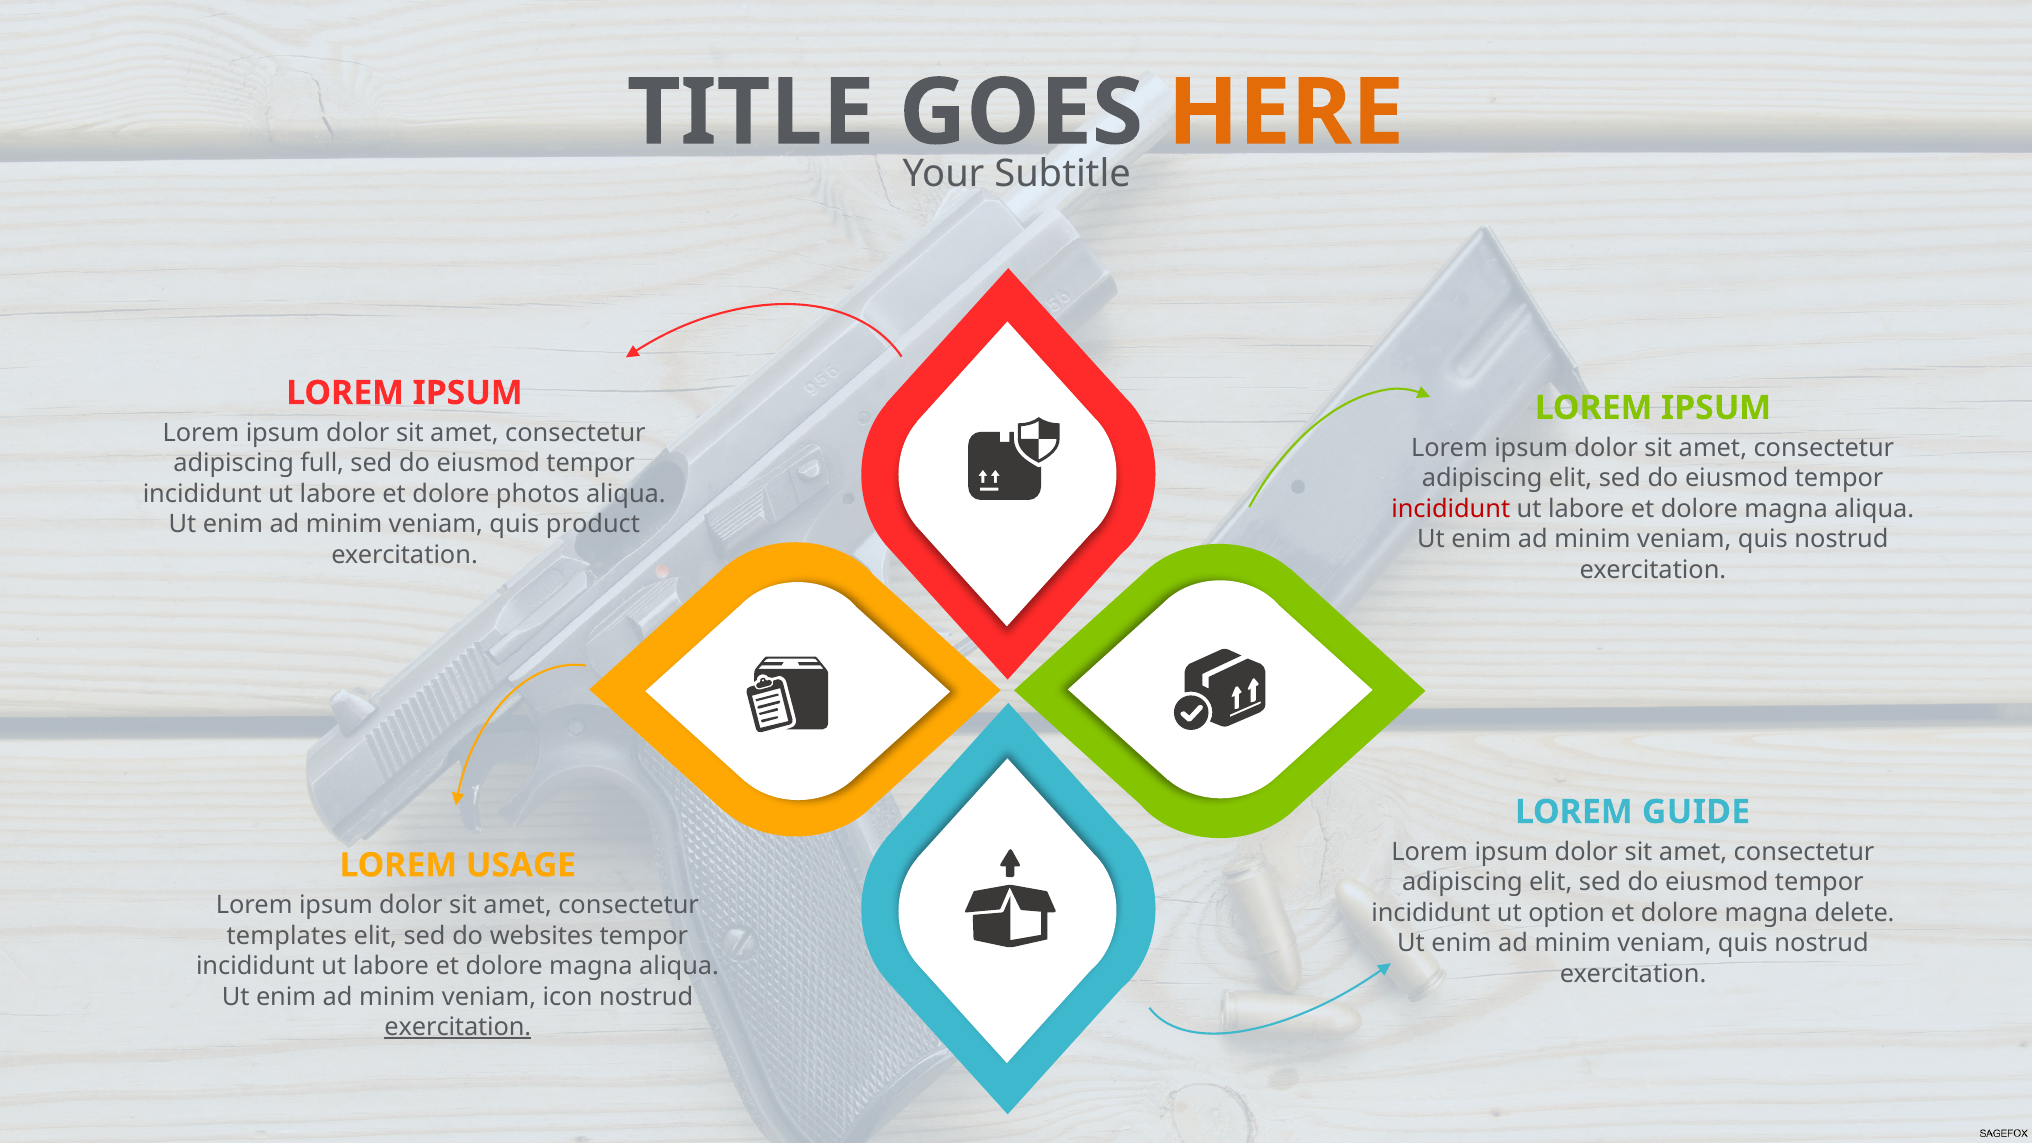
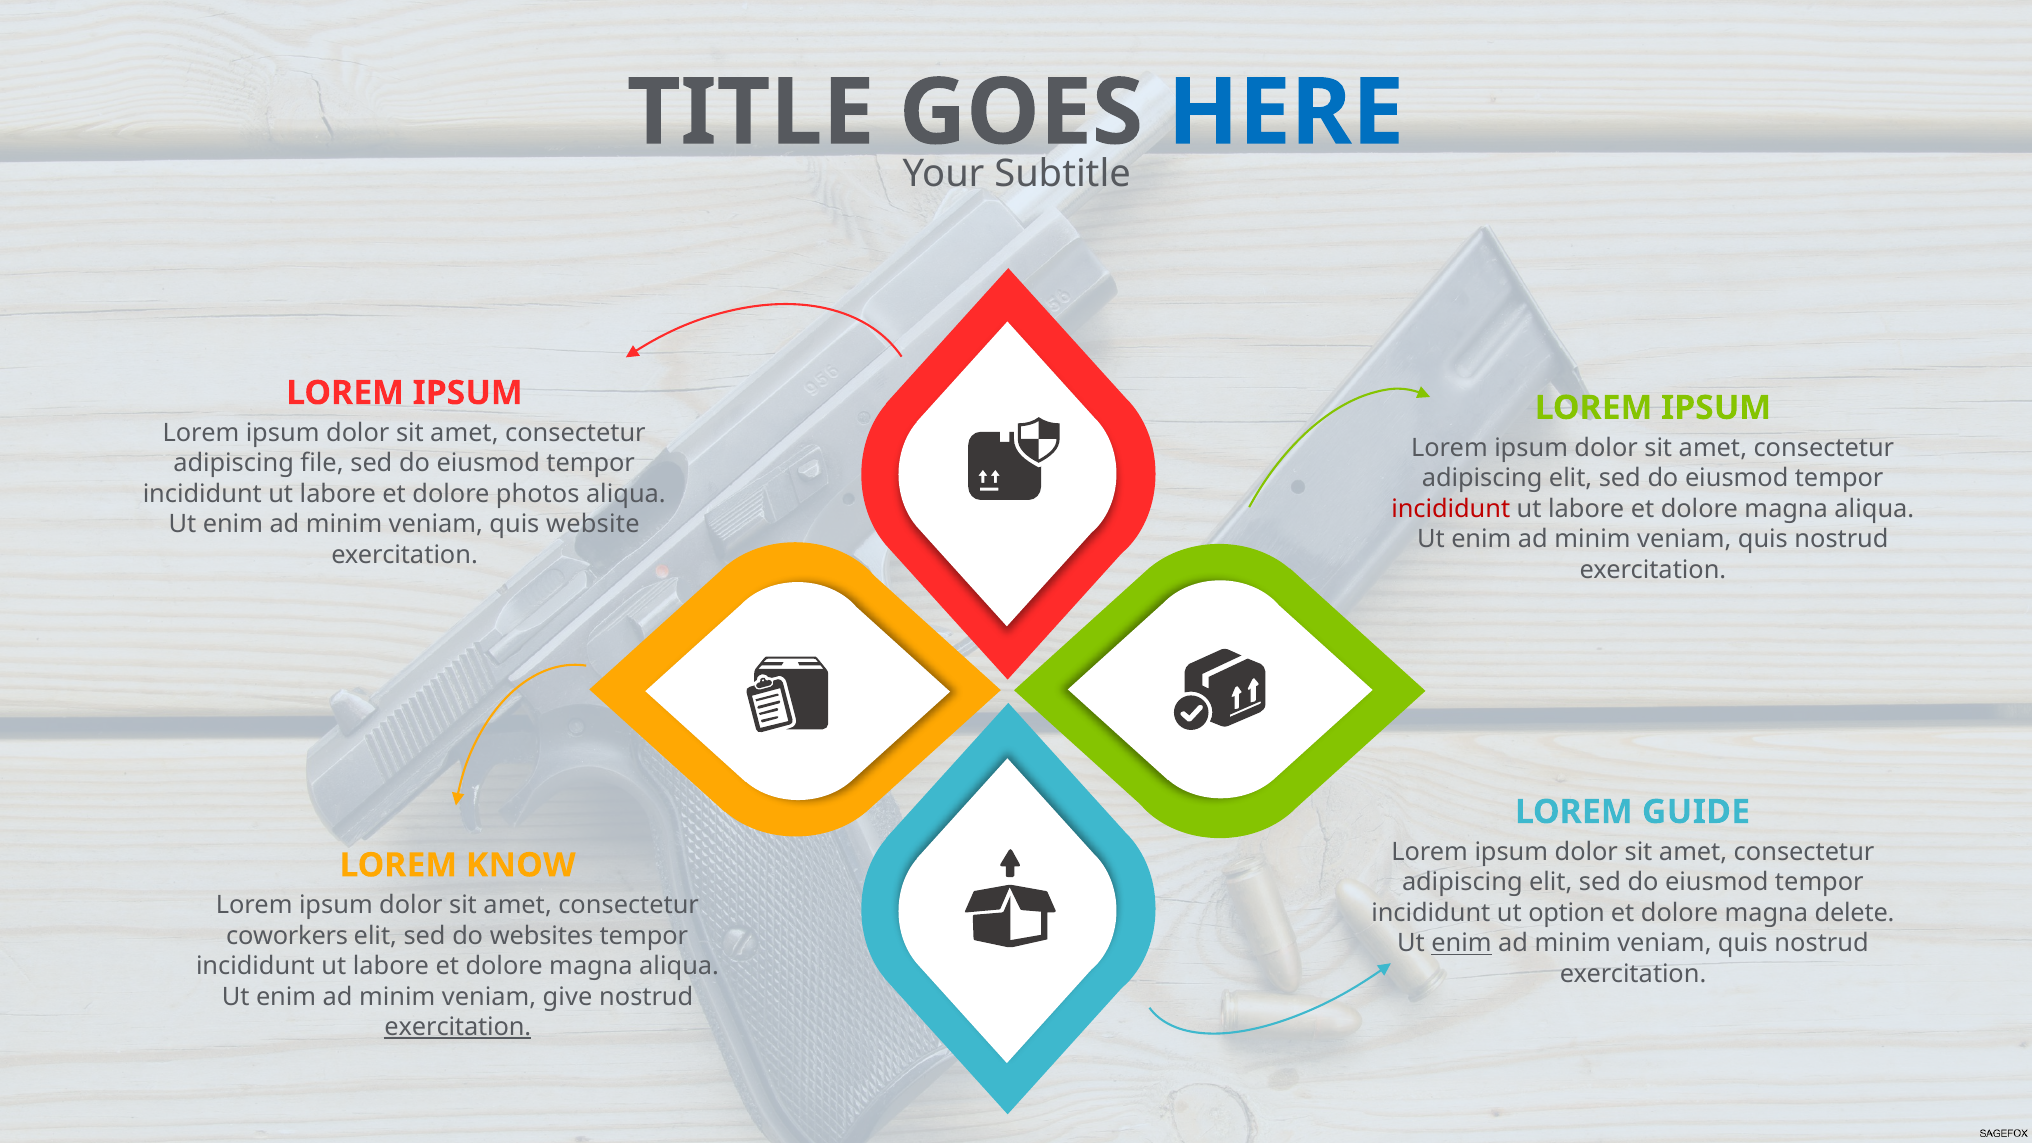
HERE colour: orange -> blue (1286, 113)
full: full -> file (322, 464)
product: product -> website (593, 524)
USAGE: USAGE -> KNOW (521, 865)
templates: templates -> coworkers (287, 936)
enim underline: none -> present (1462, 943)
icon: icon -> give (567, 997)
